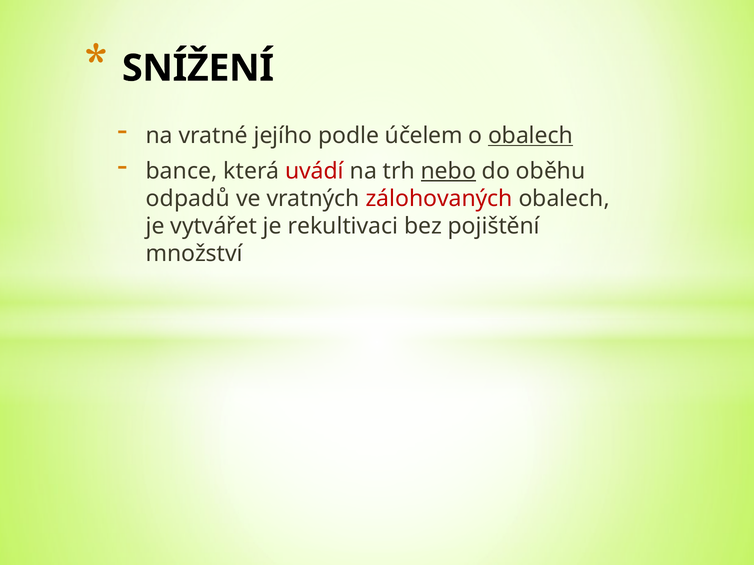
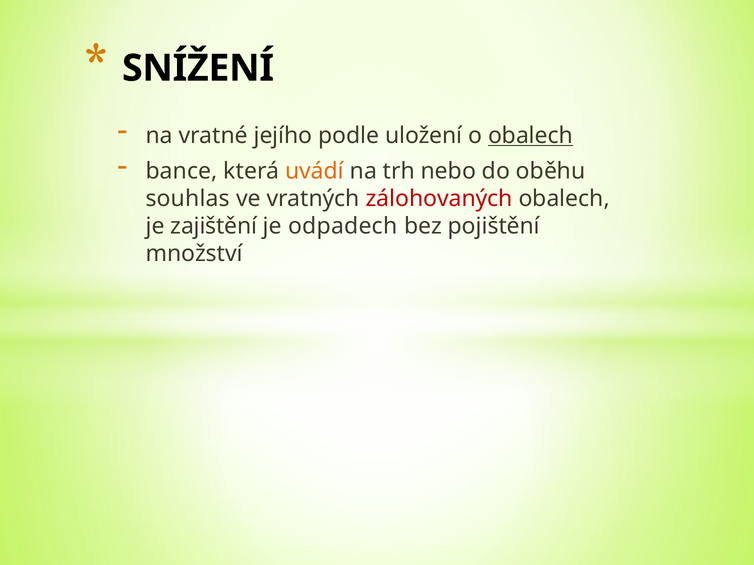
účelem: účelem -> uložení (424, 136)
uvádí colour: red -> orange (314, 171)
nebo underline: present -> none (448, 171)
odpadů: odpadů -> souhlas (188, 199)
vytvářet: vytvářet -> zajištění (214, 226)
rekultivaci: rekultivaci -> odpadech (343, 226)
